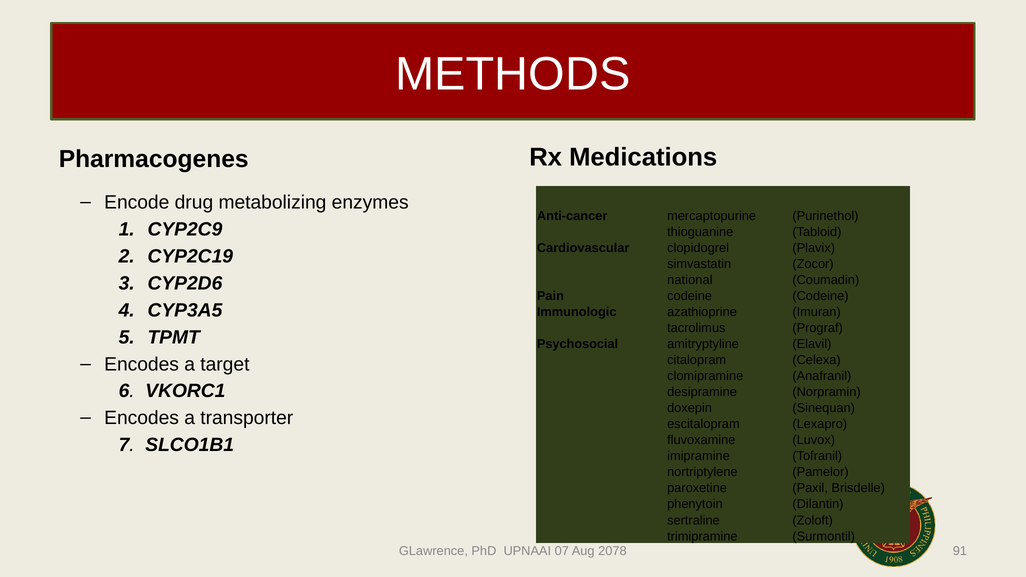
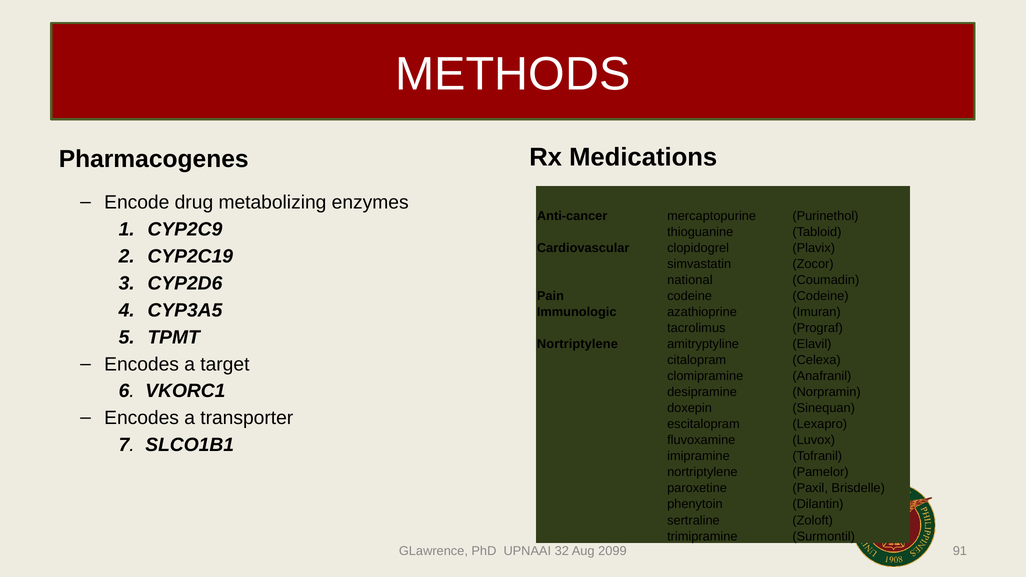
Psychosocial: Psychosocial -> Nortriptylene (577, 344)
07: 07 -> 32 (562, 551)
2078: 2078 -> 2099 (612, 551)
